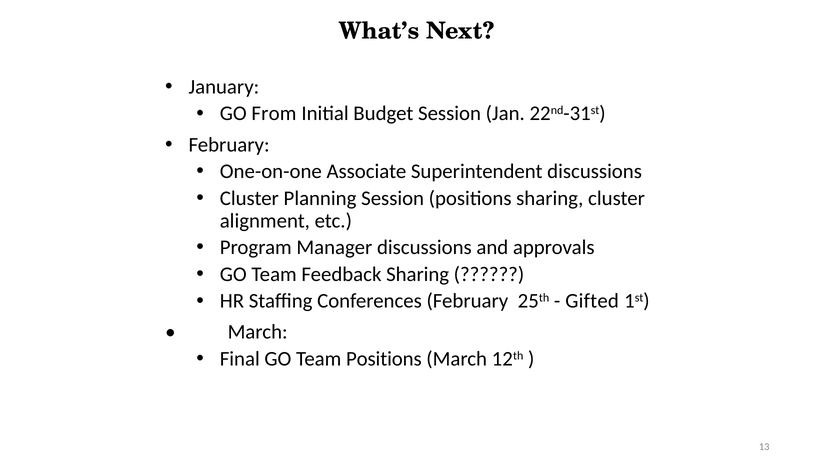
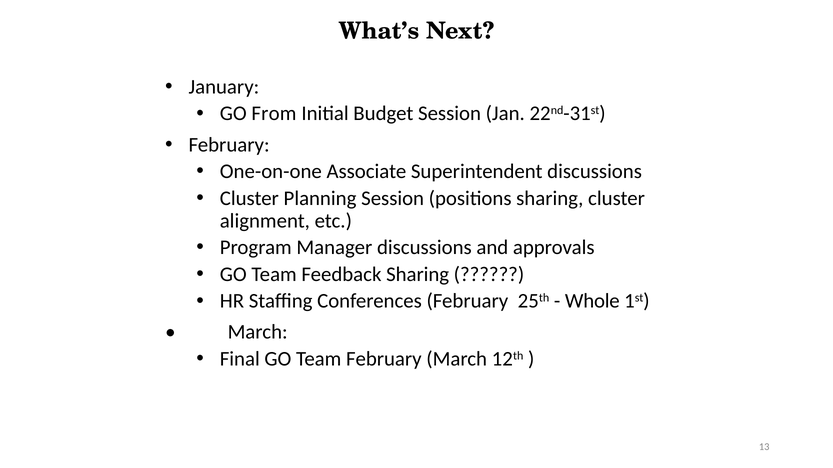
Gifted: Gifted -> Whole (592, 301)
Team Positions: Positions -> February (384, 359)
